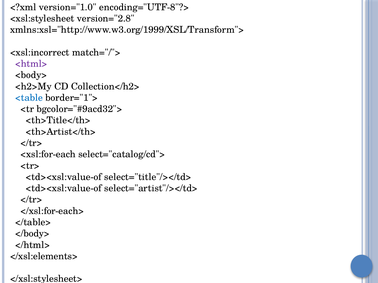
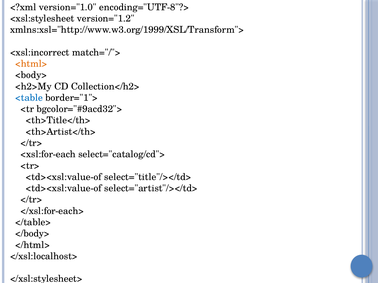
version="2.8: version="2.8 -> version="1.2 (106, 19)
<html> colour: purple -> orange (31, 64)
</xsl:elements>: </xsl:elements> -> </xsl:localhost> (44, 257)
